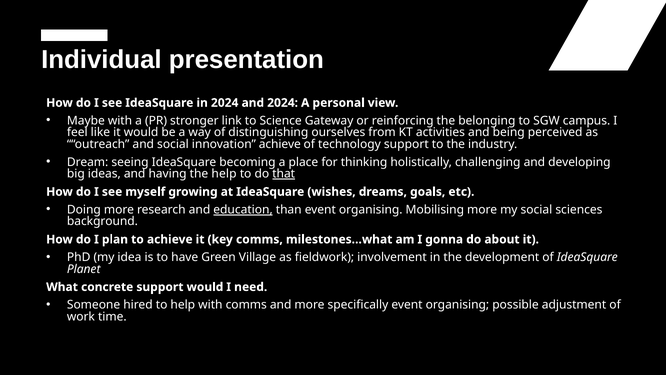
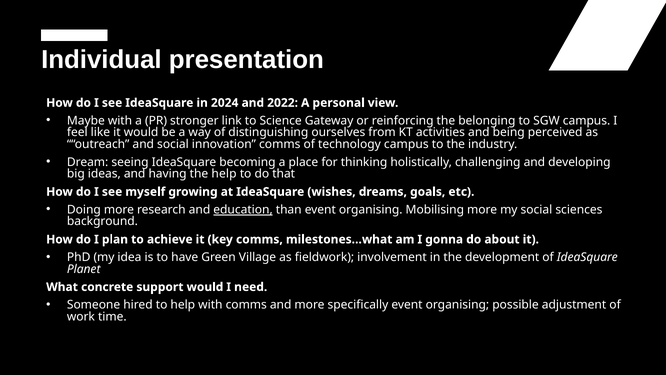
and 2024: 2024 -> 2022 (283, 103)
innovation achieve: achieve -> comms (280, 144)
technology support: support -> campus (406, 144)
that underline: present -> none (284, 174)
